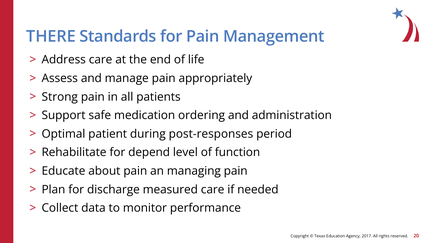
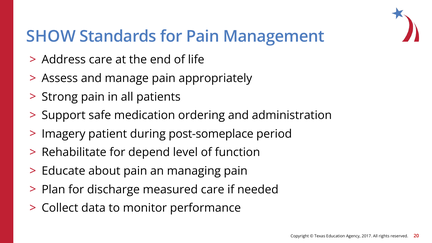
THERE: THERE -> SHOW (51, 37)
Optimal: Optimal -> Imagery (63, 134)
post-responses: post-responses -> post-someplace (211, 134)
